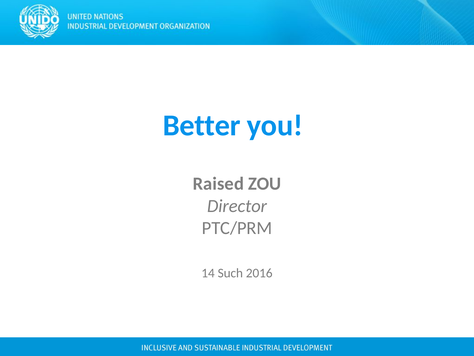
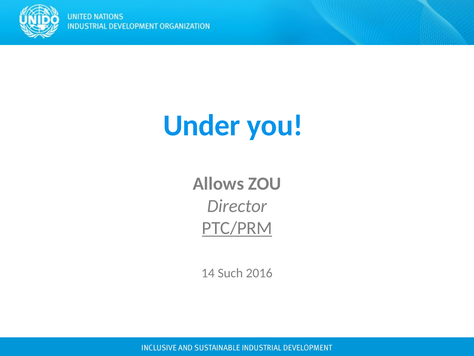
Better: Better -> Under (202, 125)
Raised: Raised -> Allows (218, 184)
PTC/PRM underline: none -> present (237, 228)
